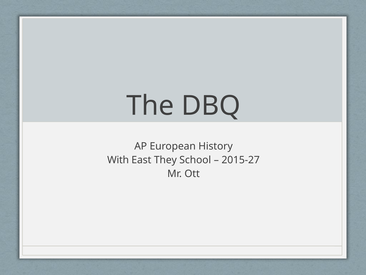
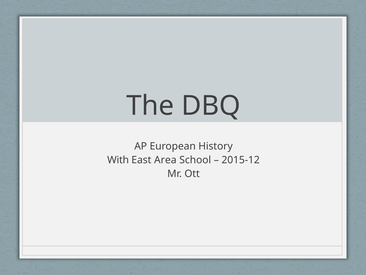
They: They -> Area (165, 160)
2015-27: 2015-27 -> 2015-12 (241, 160)
